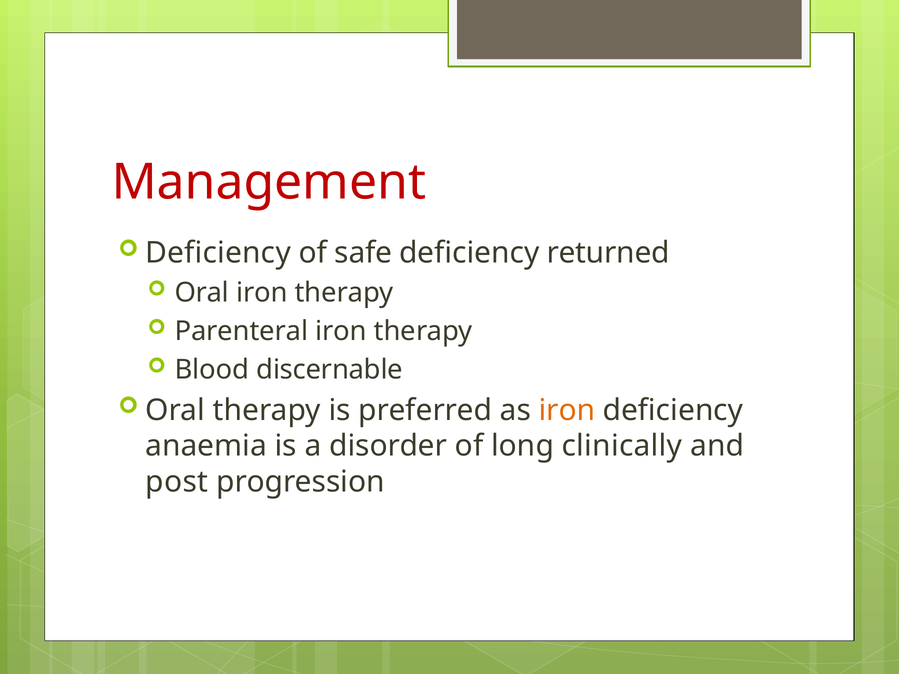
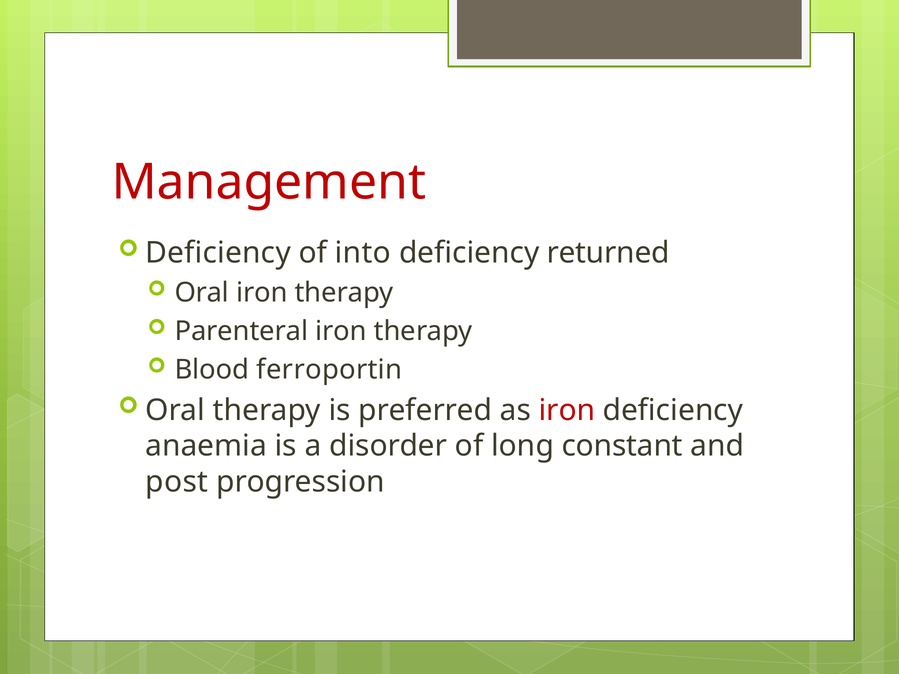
safe: safe -> into (363, 253)
discernable: discernable -> ferroportin (329, 370)
iron colour: orange -> red (567, 410)
clinically: clinically -> constant (622, 446)
